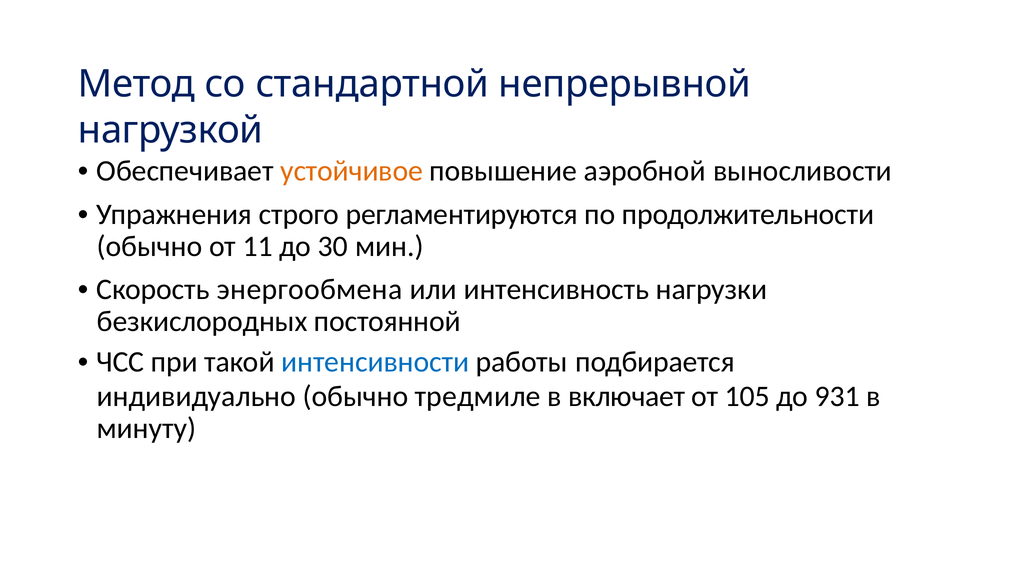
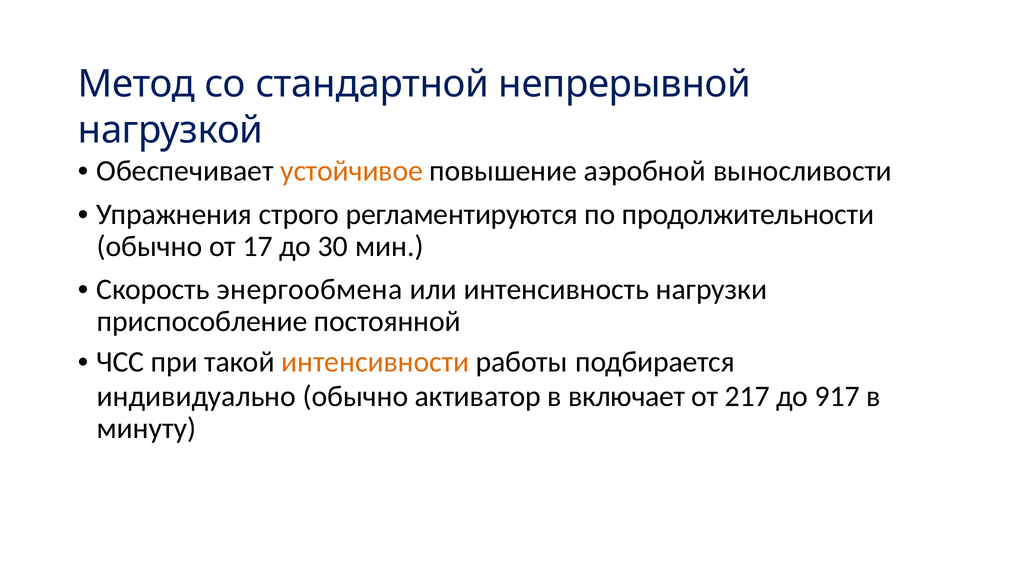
11: 11 -> 17 (258, 247)
безкислородных: безкислородных -> приспособление (202, 322)
интенсивности colour: blue -> orange (375, 362)
тредмиле: тредмиле -> активатор (478, 397)
105: 105 -> 217 (747, 397)
931: 931 -> 917 (837, 397)
